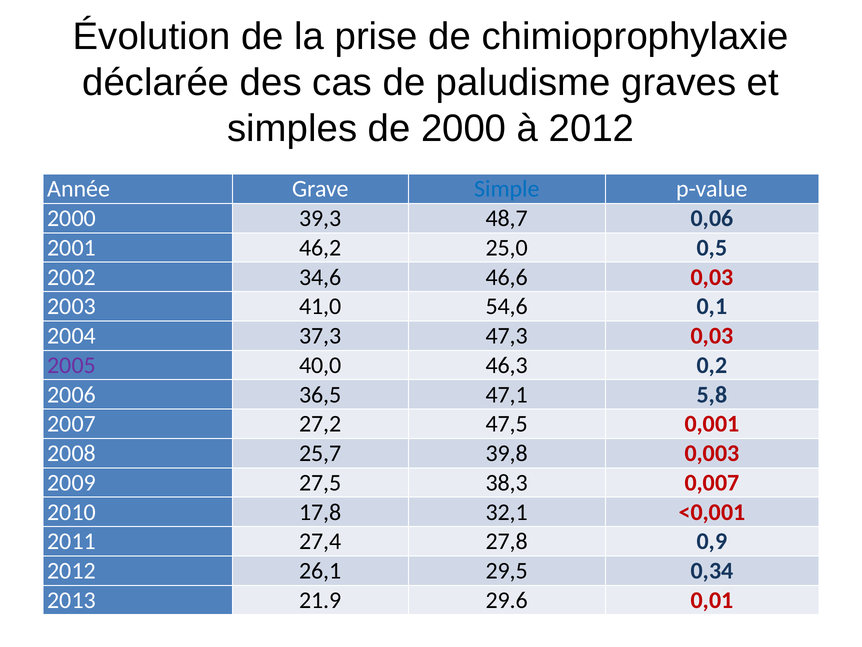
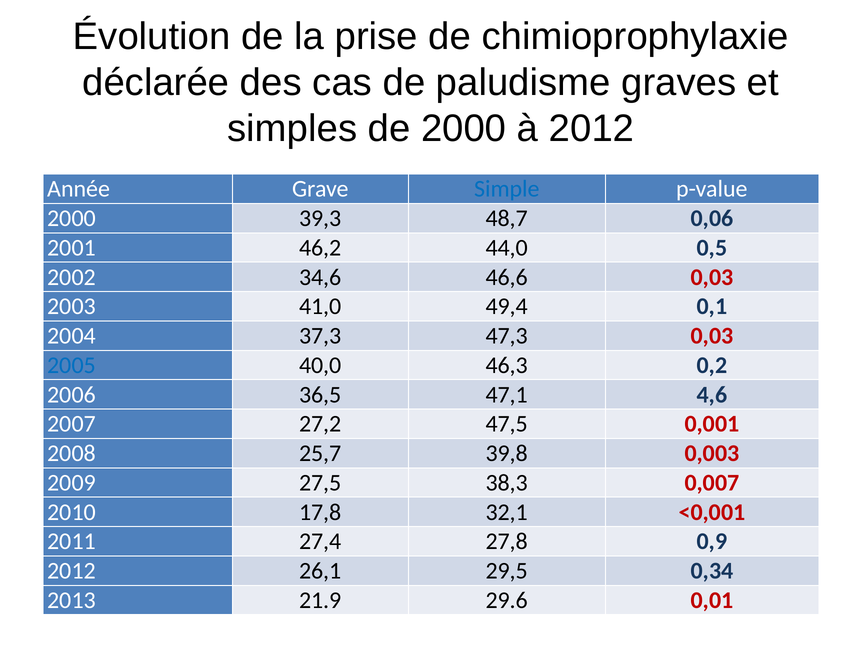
25,0: 25,0 -> 44,0 (507, 248)
54,6: 54,6 -> 49,4 (507, 306)
2005 colour: purple -> blue (72, 365)
5,8: 5,8 -> 4,6 (712, 394)
